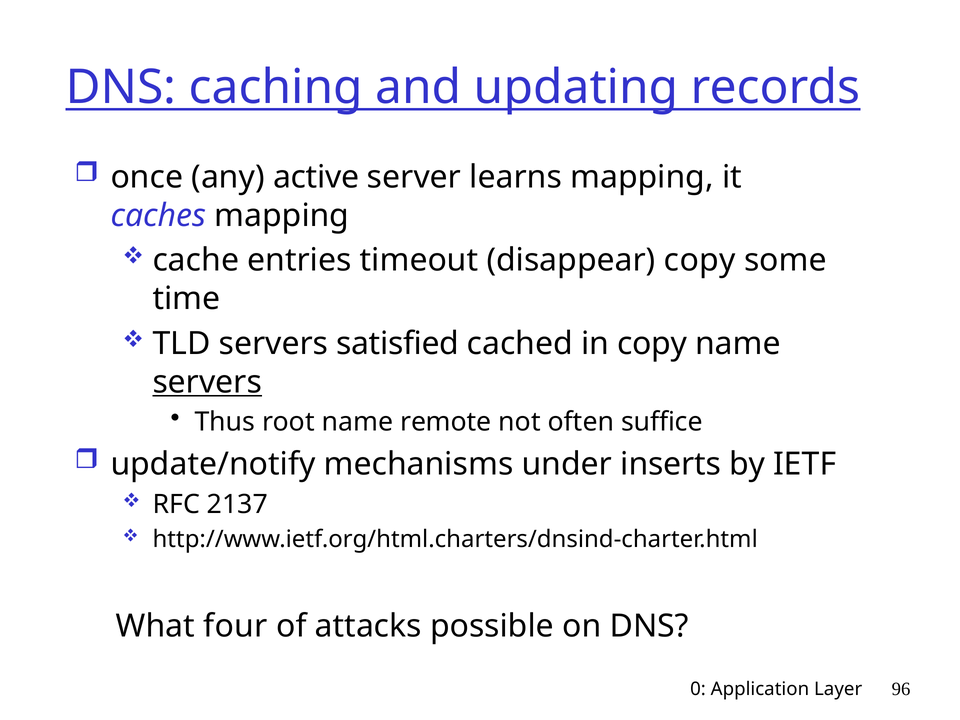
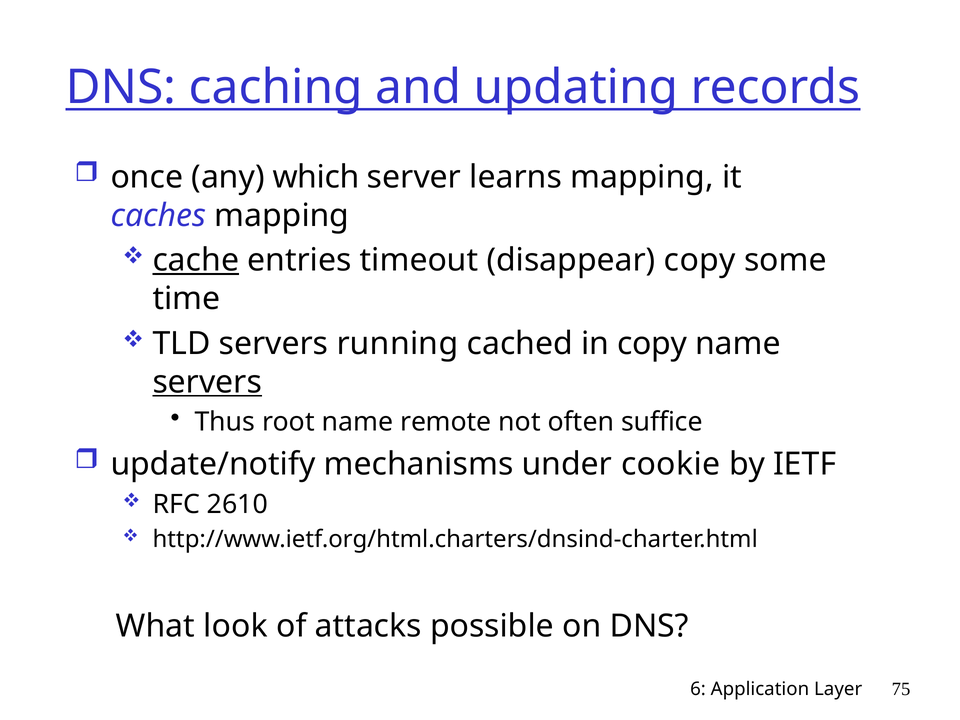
active: active -> which (316, 177)
cache underline: none -> present (196, 260)
satisfied: satisfied -> running (397, 344)
inserts: inserts -> cookie (671, 464)
2137: 2137 -> 2610 (237, 504)
four: four -> look (236, 626)
0: 0 -> 6 (698, 689)
96: 96 -> 75 (901, 689)
